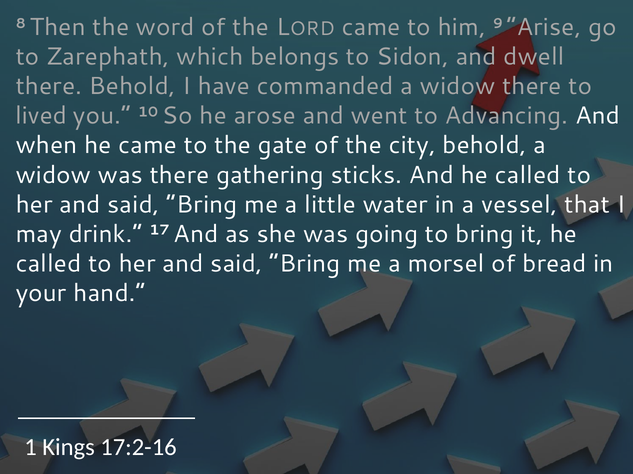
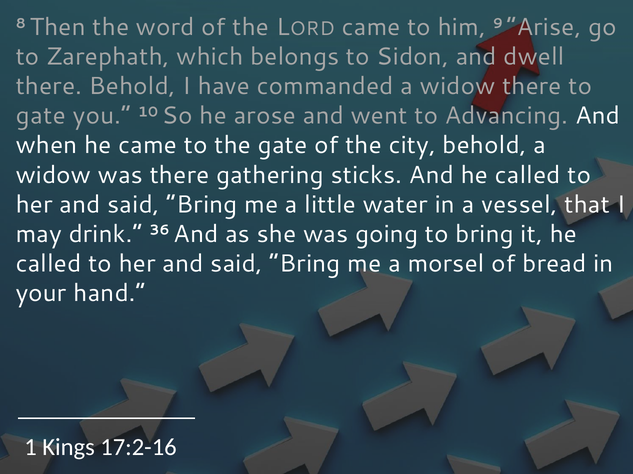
lived: lived -> gate (41, 116)
17: 17 -> 36 (159, 230)
